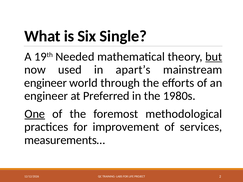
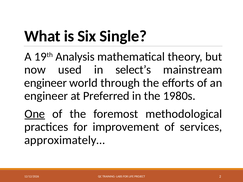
Needed: Needed -> Analysis (75, 57)
but underline: present -> none (214, 57)
apart’s: apart’s -> select’s (133, 70)
measurements…: measurements… -> approximately… (65, 140)
